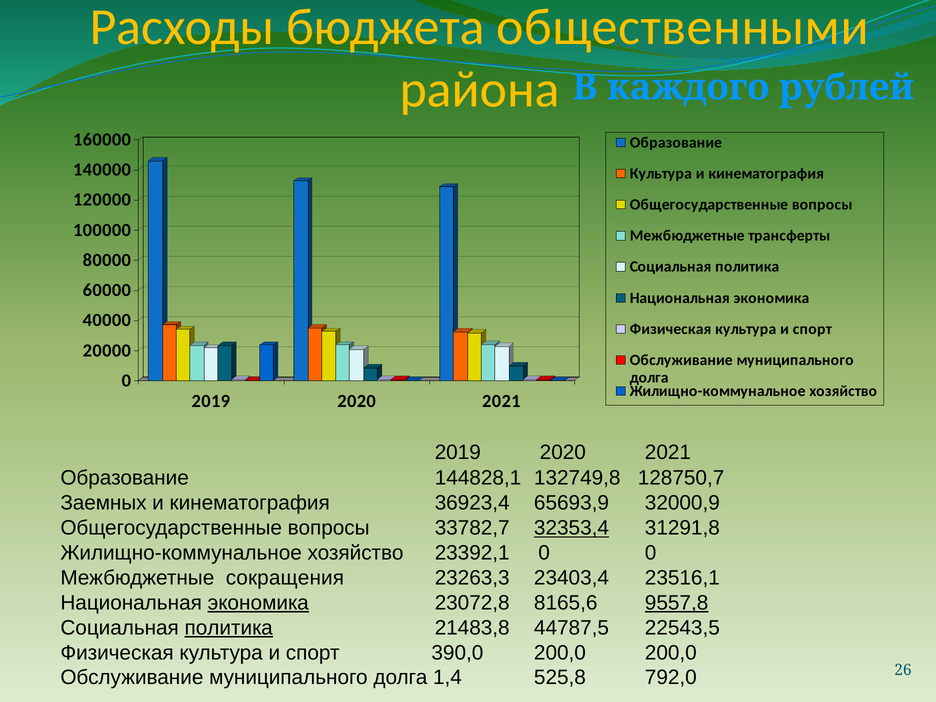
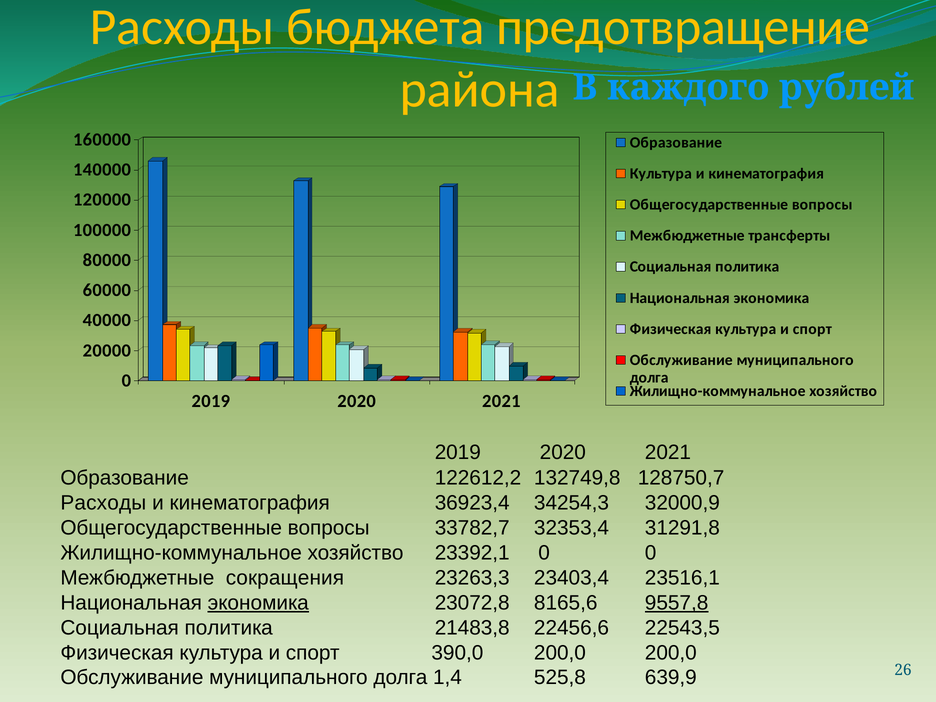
общественными: общественными -> предотвращение (683, 27)
144828,1: 144828,1 -> 122612,2 (478, 478)
Заемных: Заемных -> Расходы (103, 503)
65693,9: 65693,9 -> 34254,3 (571, 503)
32353,4 underline: present -> none (571, 528)
политика underline: present -> none (229, 628)
44787,5: 44787,5 -> 22456,6 (571, 628)
792,0: 792,0 -> 639,9 (671, 678)
